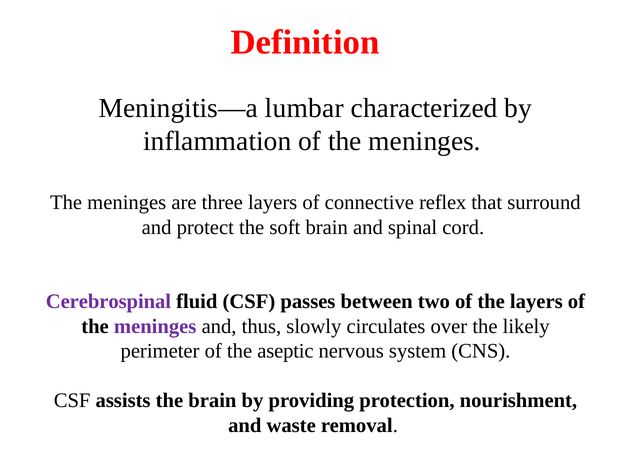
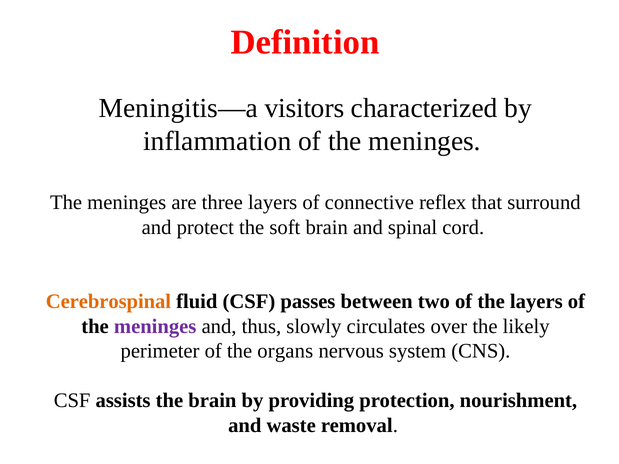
lumbar: lumbar -> visitors (304, 108)
Cerebrospinal colour: purple -> orange (108, 302)
aseptic: aseptic -> organs (285, 351)
